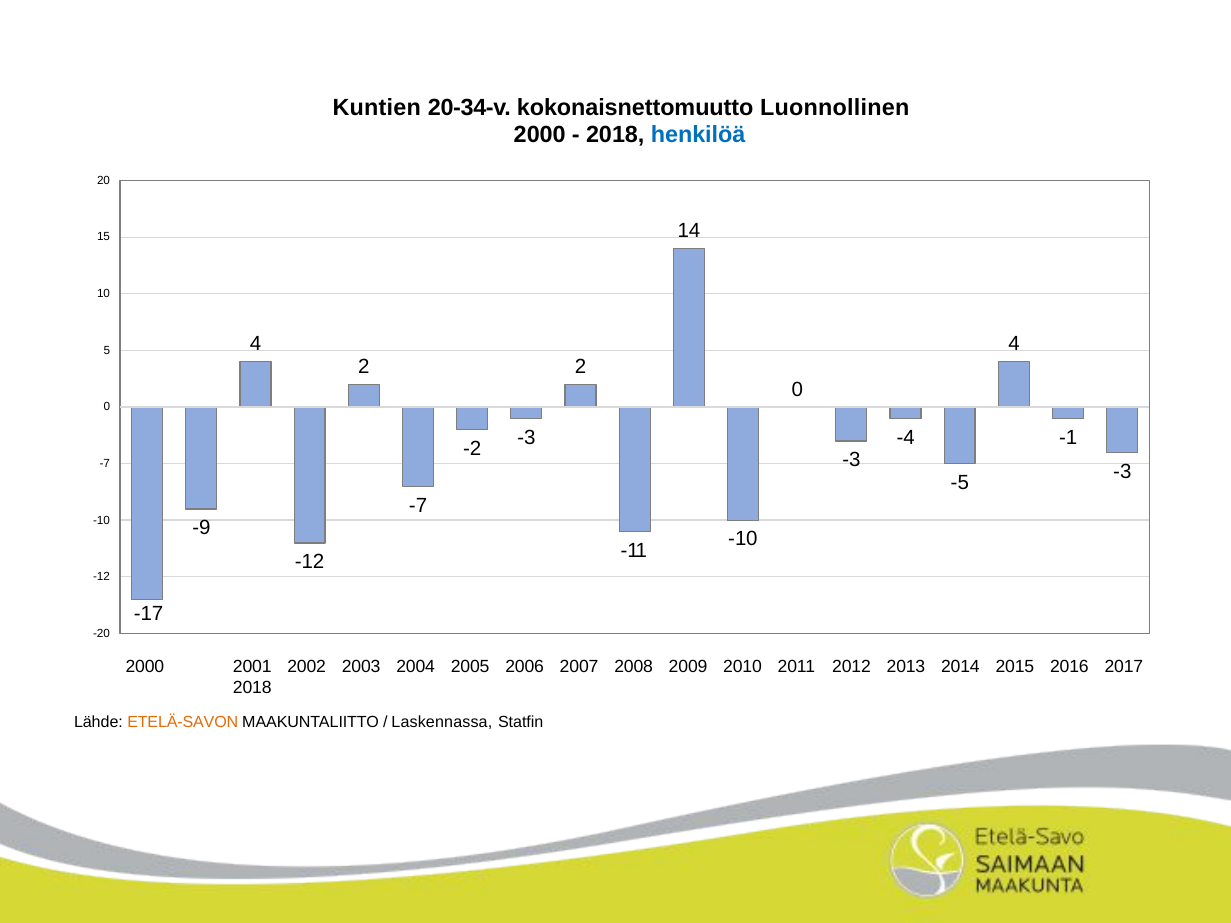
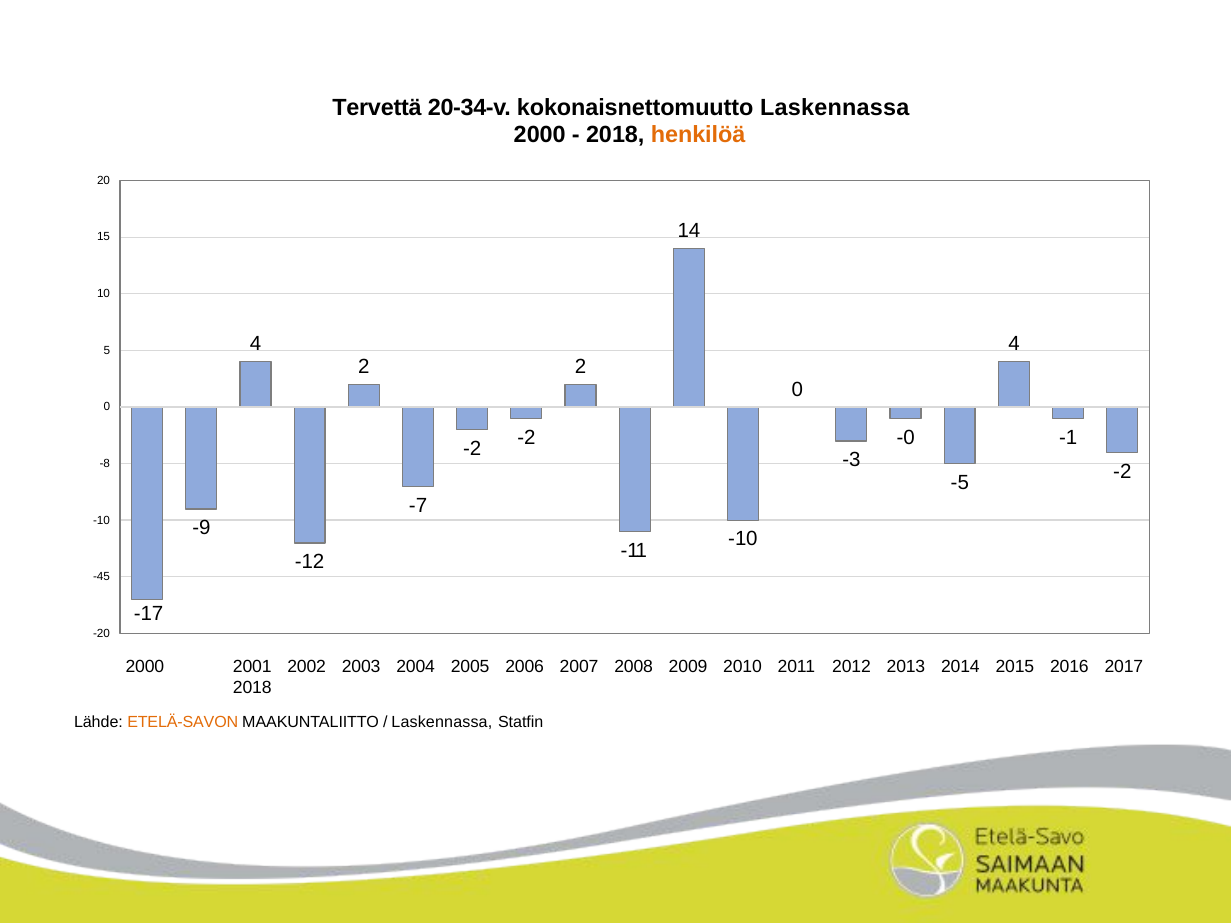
Kuntien: Kuntien -> Tervettä (377, 108)
kokonaisnettomuutto Luonnollinen: Luonnollinen -> Laskennassa (835, 108)
henkilöä colour: blue -> orange (698, 135)
-3: -3 -> -2 (526, 437)
-4: -4 -> -0 (906, 437)
-7: -7 -> -8 (105, 464)
-3: -3 -> -2 (1122, 471)
-12: -12 -> -45 (102, 577)
